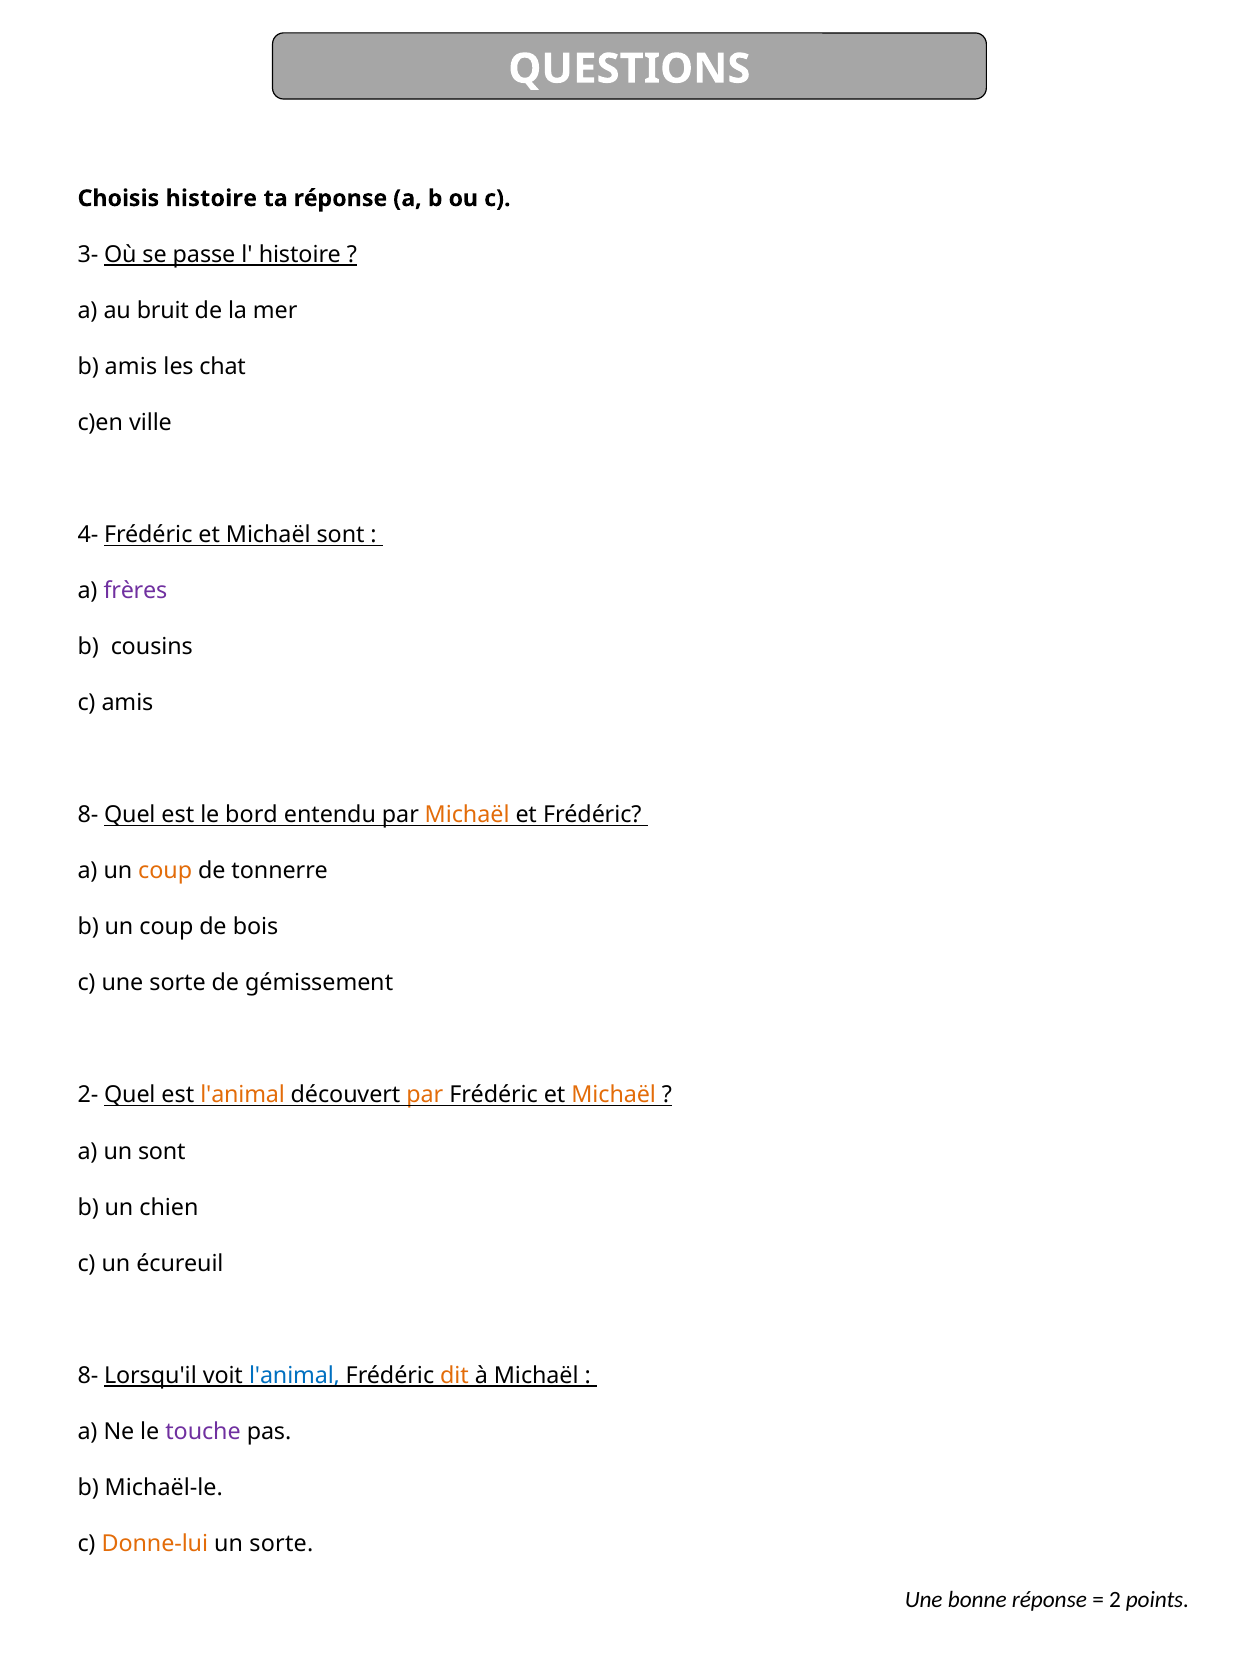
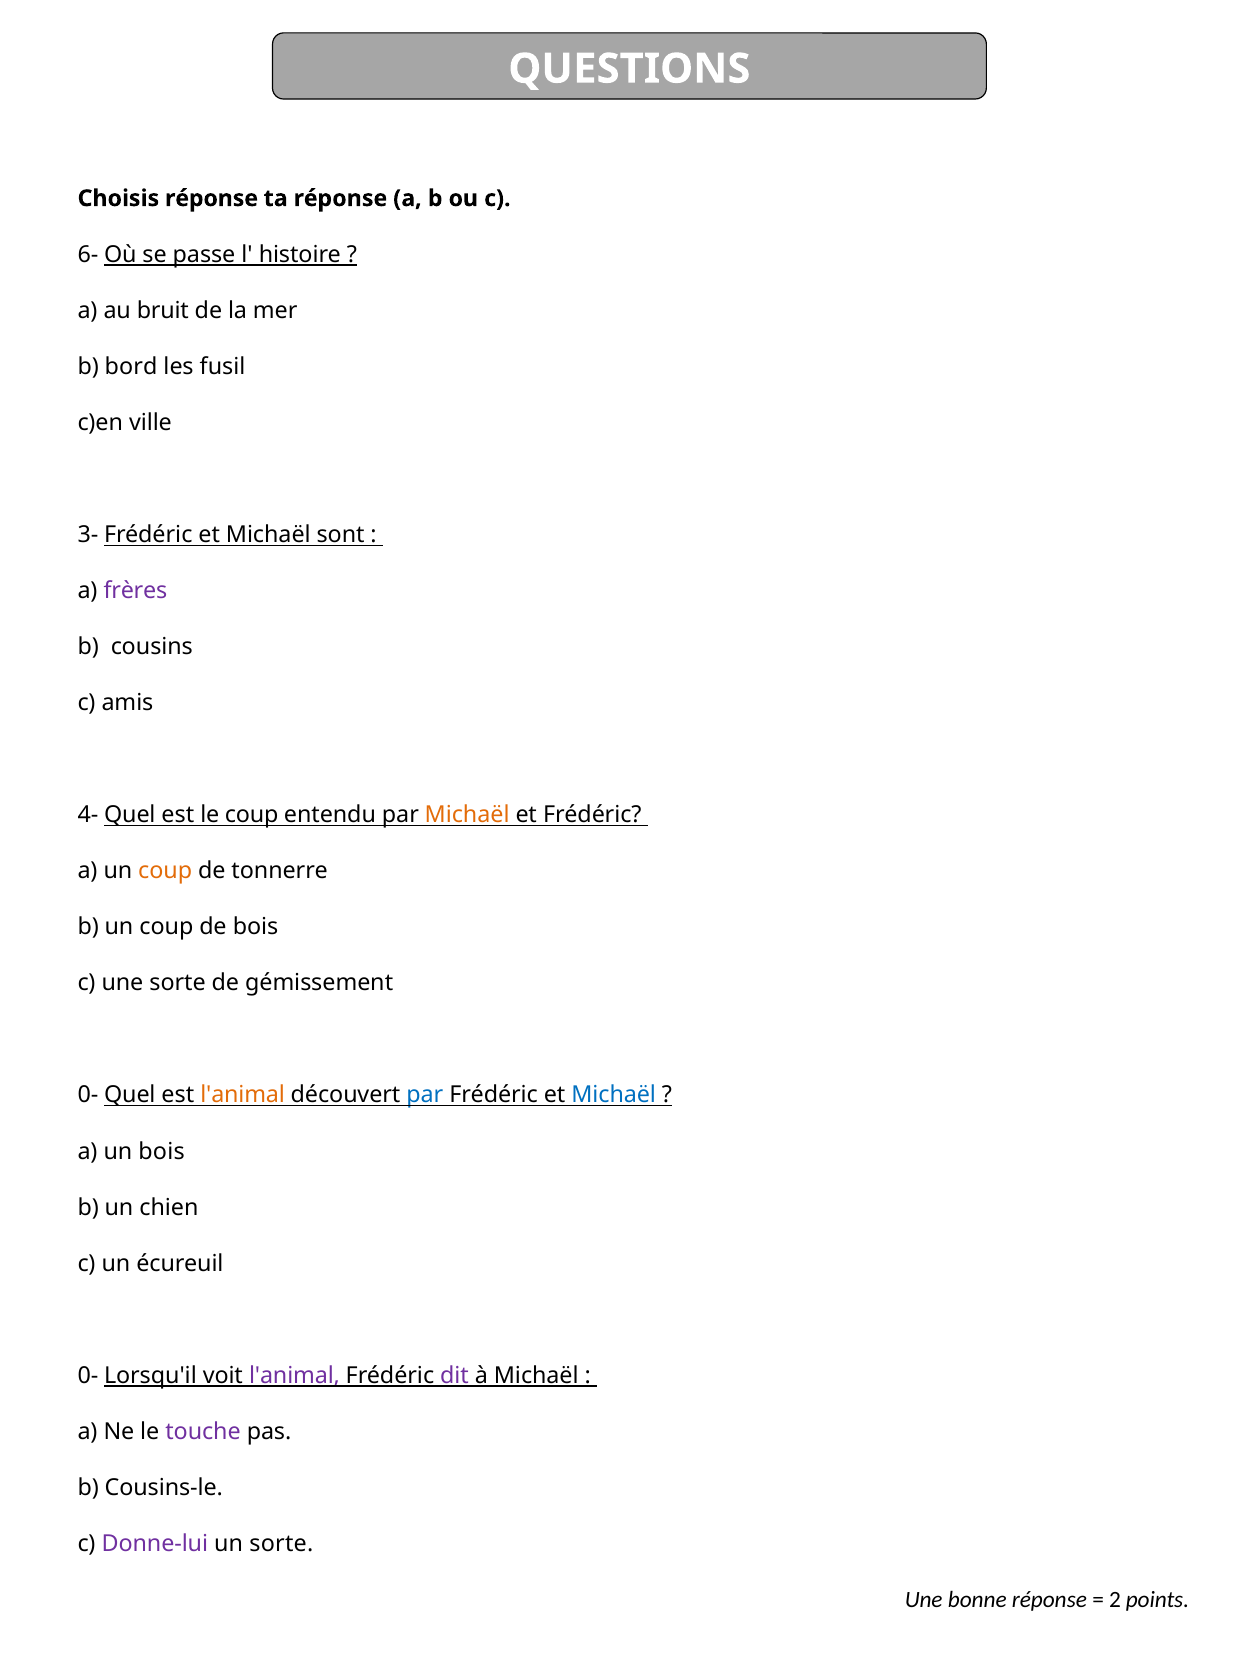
Choisis histoire: histoire -> réponse (212, 198)
3-: 3- -> 6- (88, 254)
b amis: amis -> bord (131, 366)
chat: chat -> fusil (223, 366)
4-: 4- -> 3- (88, 535)
8-: 8- -> 4- (88, 815)
le bord: bord -> coup (252, 815)
2-: 2- -> 0- (88, 1095)
par colour: orange -> blue (425, 1095)
Michaël colour: orange -> blue (614, 1095)
un sont: sont -> bois (162, 1151)
8-: 8- -> 0- (88, 1375)
l'animal colour: blue -> purple (294, 1375)
dit colour: orange -> purple (454, 1375)
Michaël-le: Michaël-le -> Cousins-le (164, 1487)
Donne-lui colour: orange -> purple (155, 1543)
